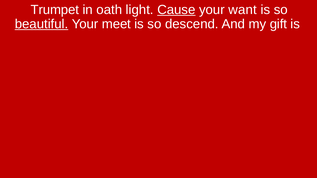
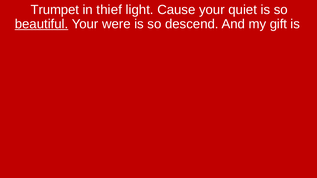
oath: oath -> thief (109, 10)
Cause underline: present -> none (176, 10)
want: want -> quiet (243, 10)
meet: meet -> were (116, 24)
